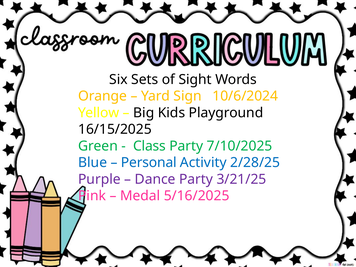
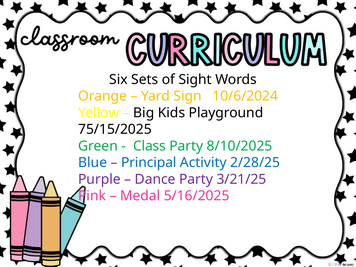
16/15/2025: 16/15/2025 -> 75/15/2025 (115, 129)
7/10/2025: 7/10/2025 -> 8/10/2025 (240, 146)
Personal: Personal -> Principal (149, 163)
